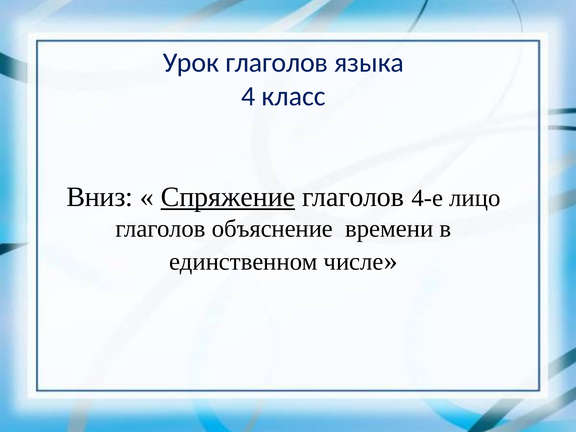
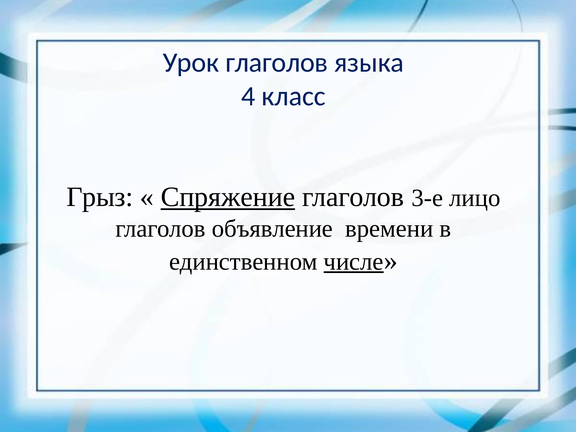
Вниз: Вниз -> Грыз (100, 197)
4-е: 4-е -> 3-е (427, 198)
объяснение: объяснение -> объявление (272, 229)
числе underline: none -> present (354, 262)
